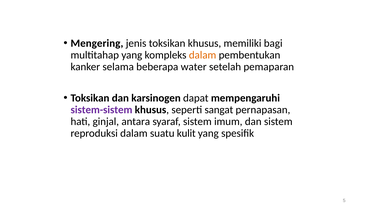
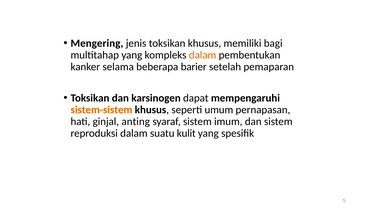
water: water -> barier (194, 67)
sistem-sistem colour: purple -> orange (101, 110)
sangat: sangat -> umum (219, 110)
antara: antara -> anting (136, 122)
